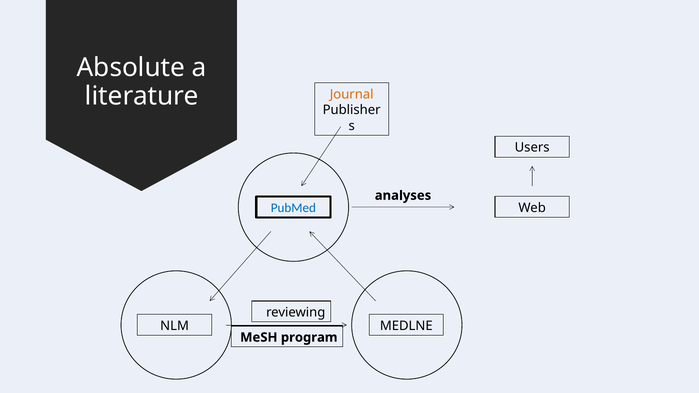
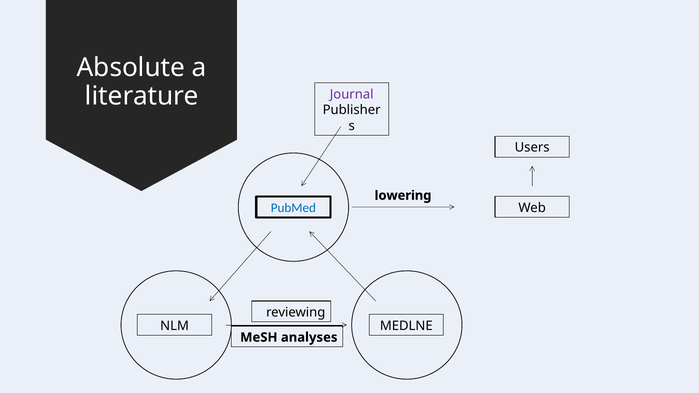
Journal colour: orange -> purple (352, 94)
analyses: analyses -> lowering (403, 196)
program: program -> analyses (309, 338)
